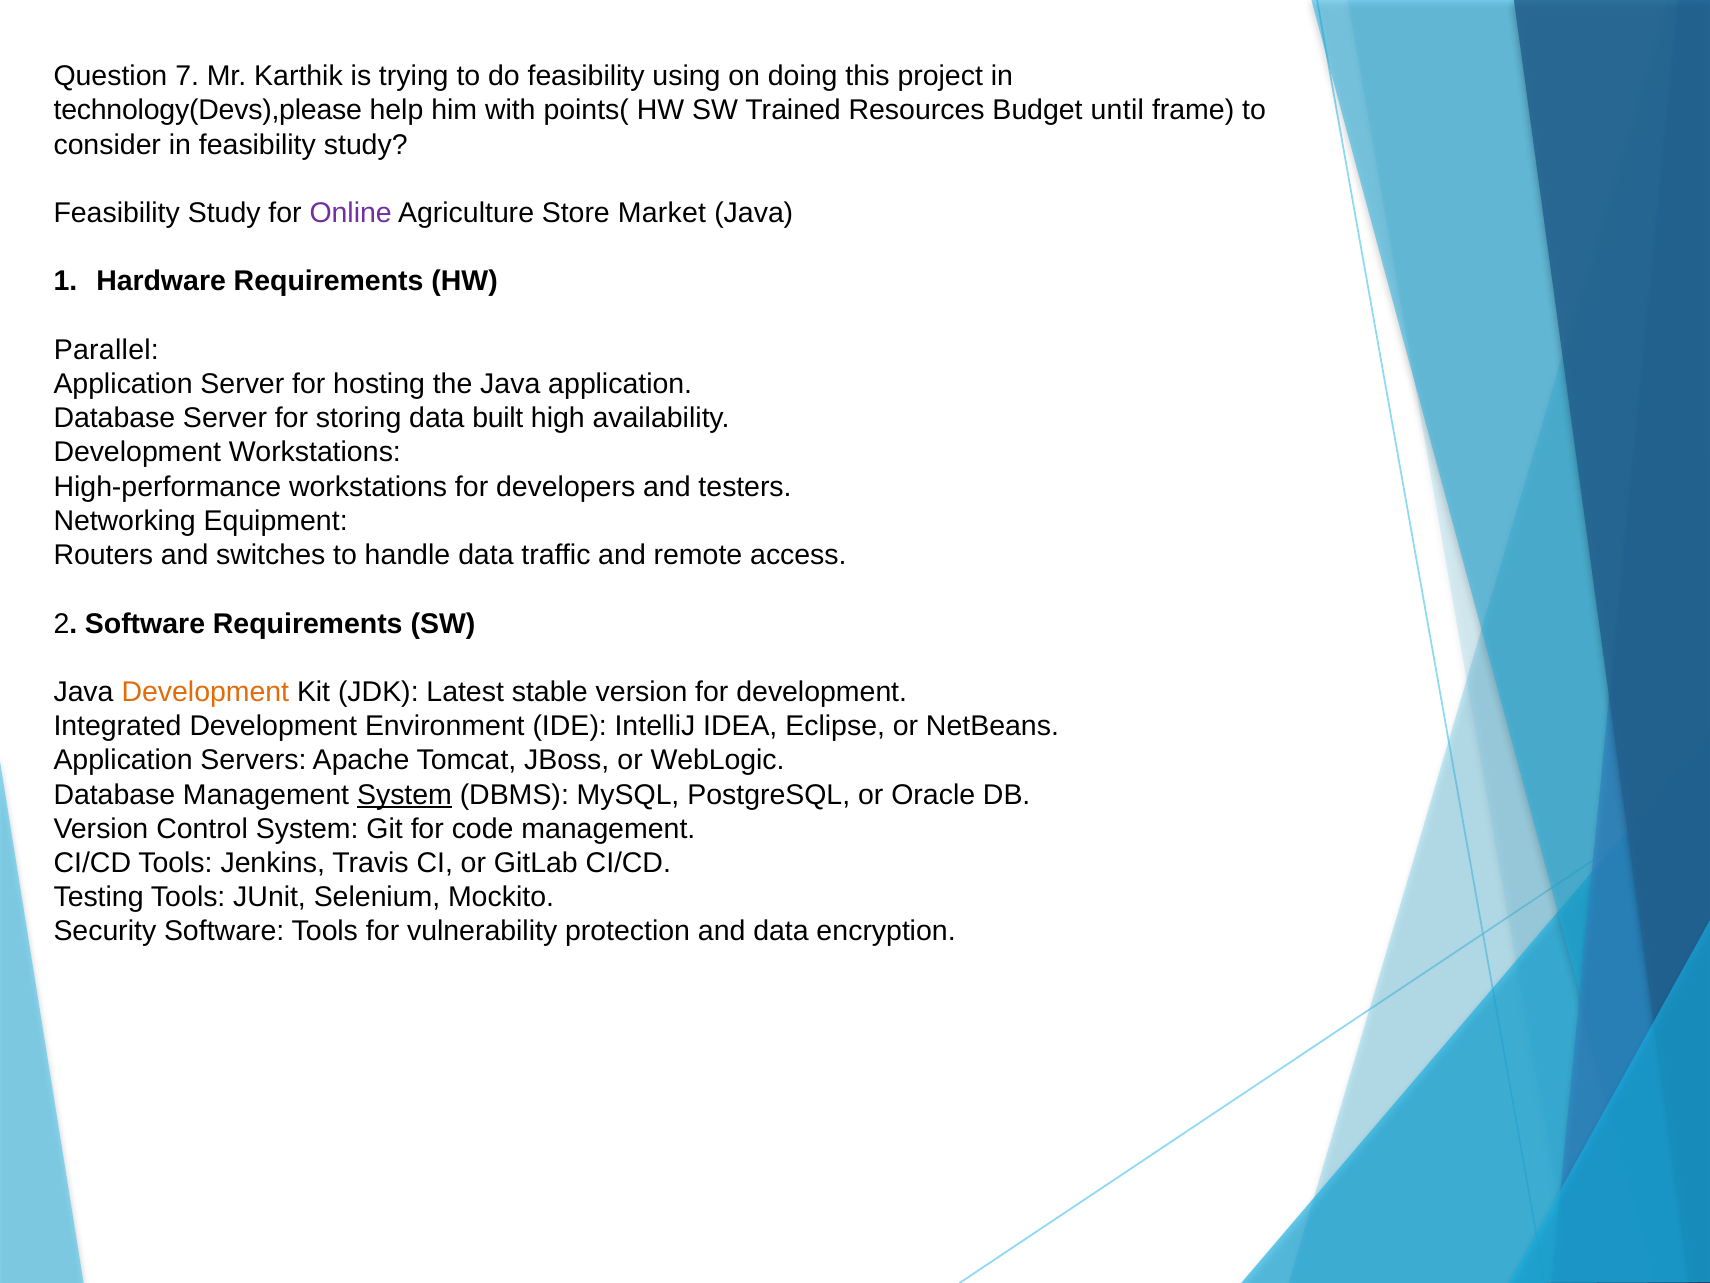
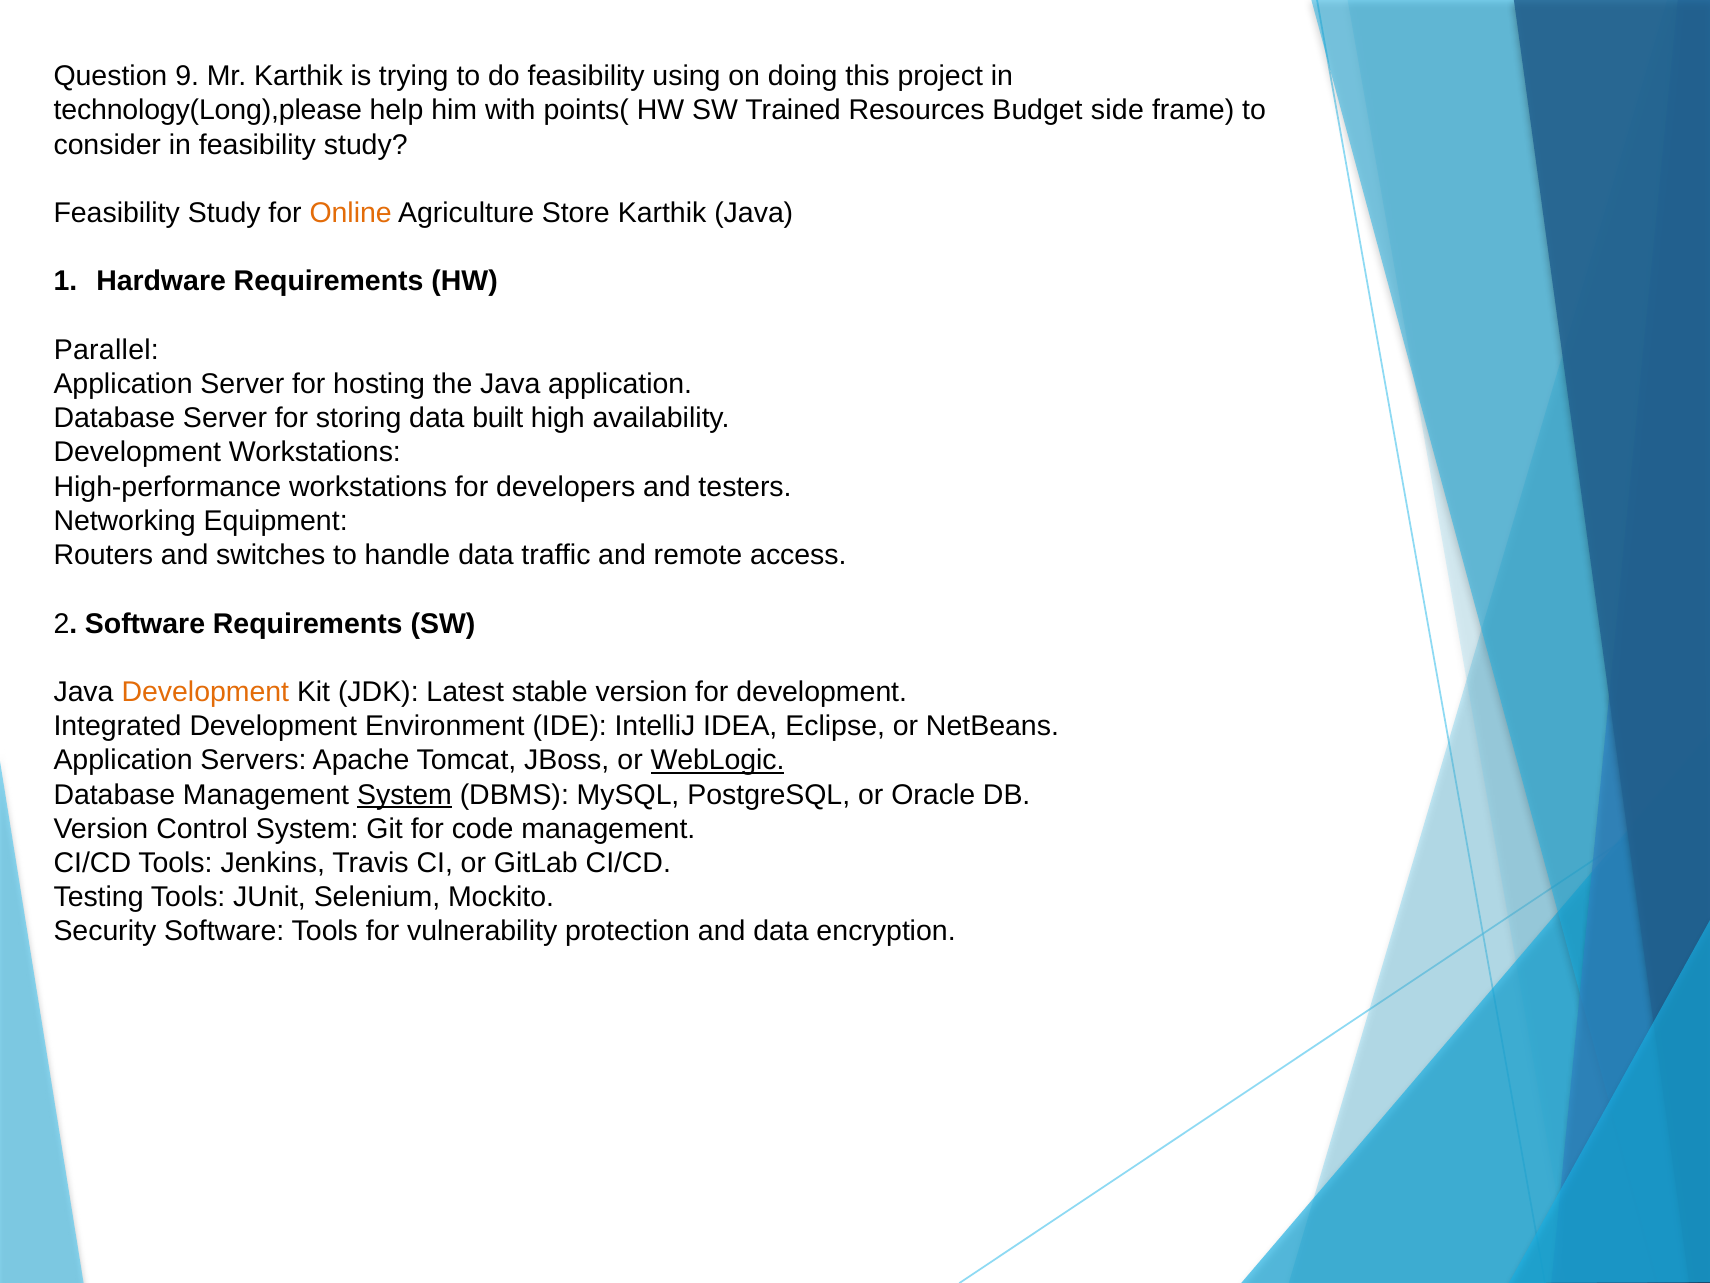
7: 7 -> 9 (187, 76)
technology(Devs),please: technology(Devs),please -> technology(Long),please (208, 110)
until: until -> side (1117, 110)
Online colour: purple -> orange (351, 213)
Store Market: Market -> Karthik (662, 213)
WebLogic underline: none -> present (718, 760)
